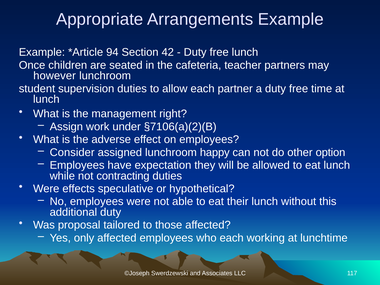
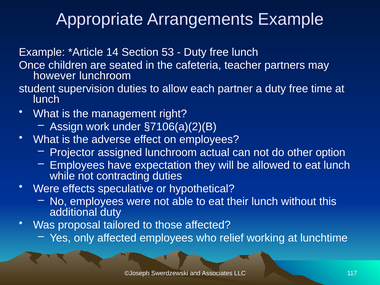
94: 94 -> 14 (112, 52)
42: 42 -> 53 (168, 52)
Consider: Consider -> Projector (72, 152)
happy: happy -> actual (215, 152)
who each: each -> relief (232, 238)
